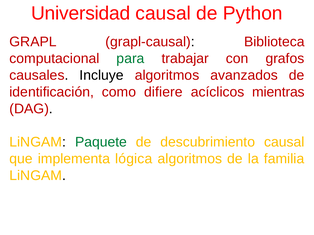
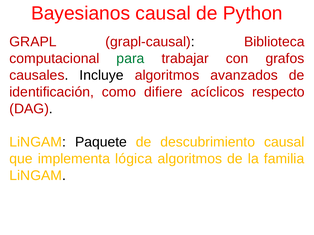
Universidad: Universidad -> Bayesianos (81, 13)
mientras: mientras -> respecto (278, 92)
Paquete colour: green -> black (101, 142)
